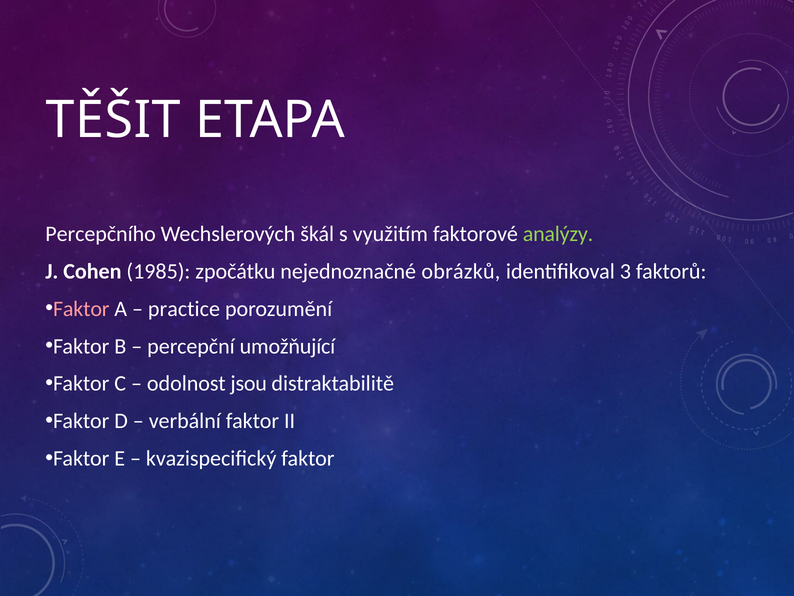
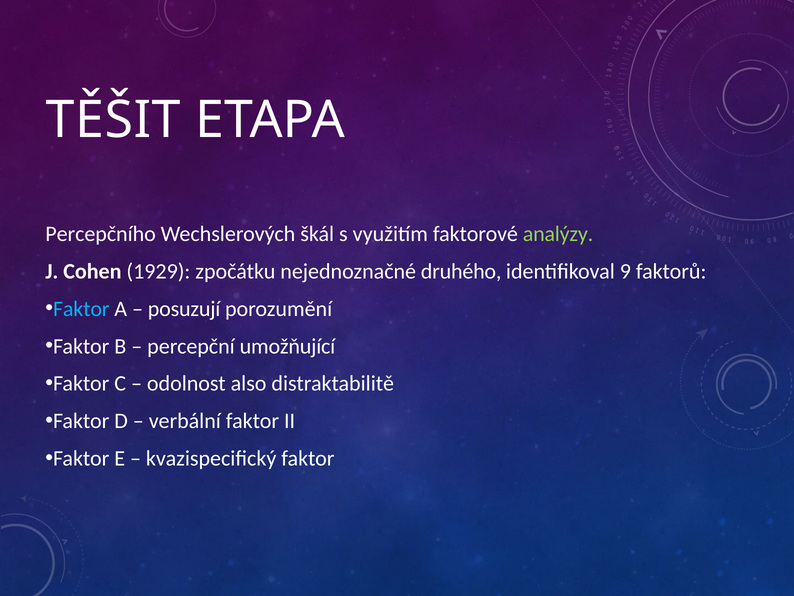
1985: 1985 -> 1929 (158, 271)
obrázků: obrázků -> druhého (461, 271)
3: 3 -> 9 (625, 271)
Faktor colour: pink -> light blue (81, 308)
practice: practice -> posuzují (184, 308)
jsou: jsou -> also (249, 383)
